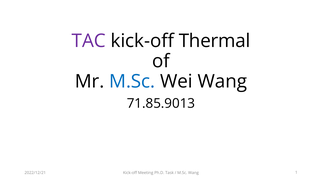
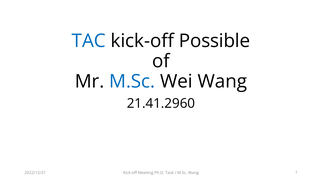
TAC colour: purple -> blue (89, 41)
Thermal: Thermal -> Possible (215, 41)
71.85.9013: 71.85.9013 -> 21.41.2960 (161, 103)
